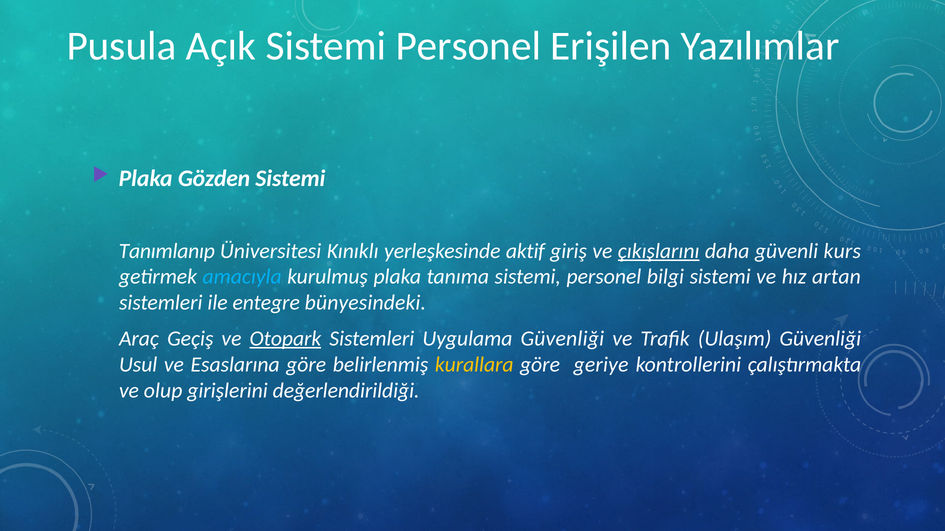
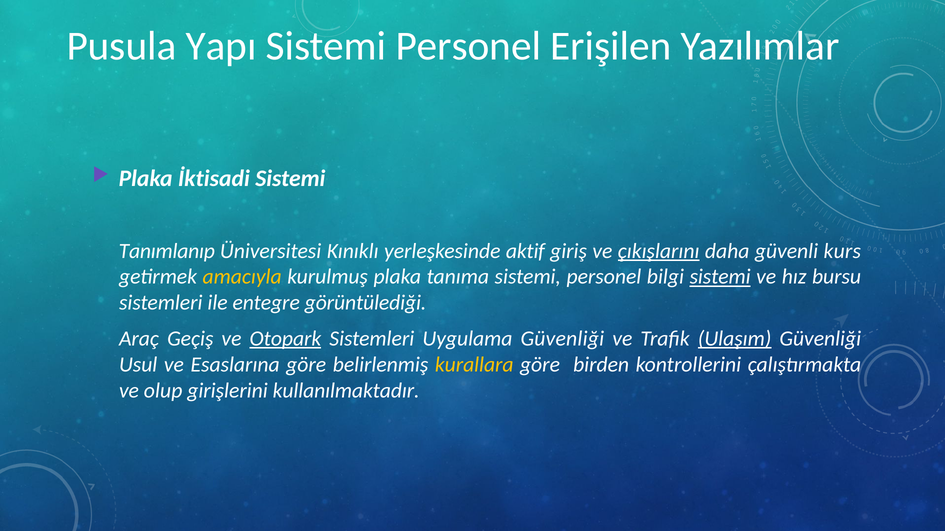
Açık: Açık -> Yapı (221, 46)
Gözden: Gözden -> İktisadi (214, 178)
amacıyla colour: light blue -> yellow (242, 277)
sistemi underline: none -> present (720, 277)
artan: artan -> bursu (837, 277)
bünyesindeki: bünyesindeki -> görüntülediği (366, 303)
Ulaşım underline: none -> present (735, 339)
geriye: geriye -> birden (601, 365)
değerlendirildiği: değerlendirildiği -> kullanılmaktadır (346, 391)
